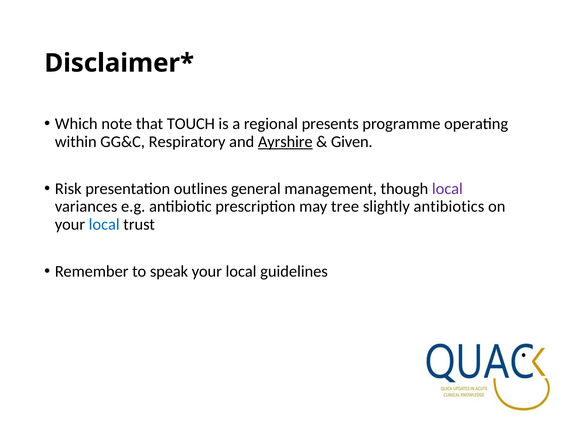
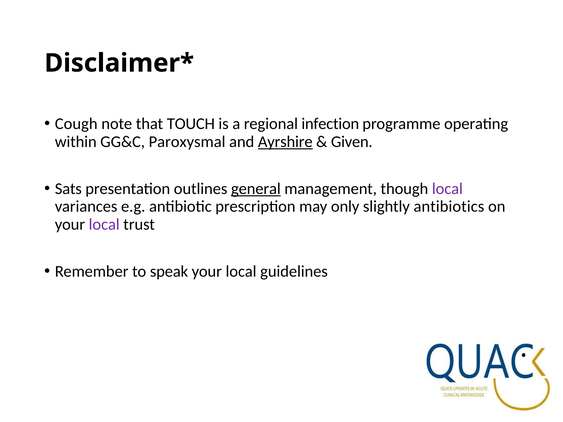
Which: Which -> Cough (76, 124)
presents: presents -> infection (330, 124)
Respiratory: Respiratory -> Paroxysmal (187, 142)
Risk: Risk -> Sats (68, 189)
general underline: none -> present (256, 189)
tree: tree -> only (345, 207)
local colour: blue -> purple (104, 224)
